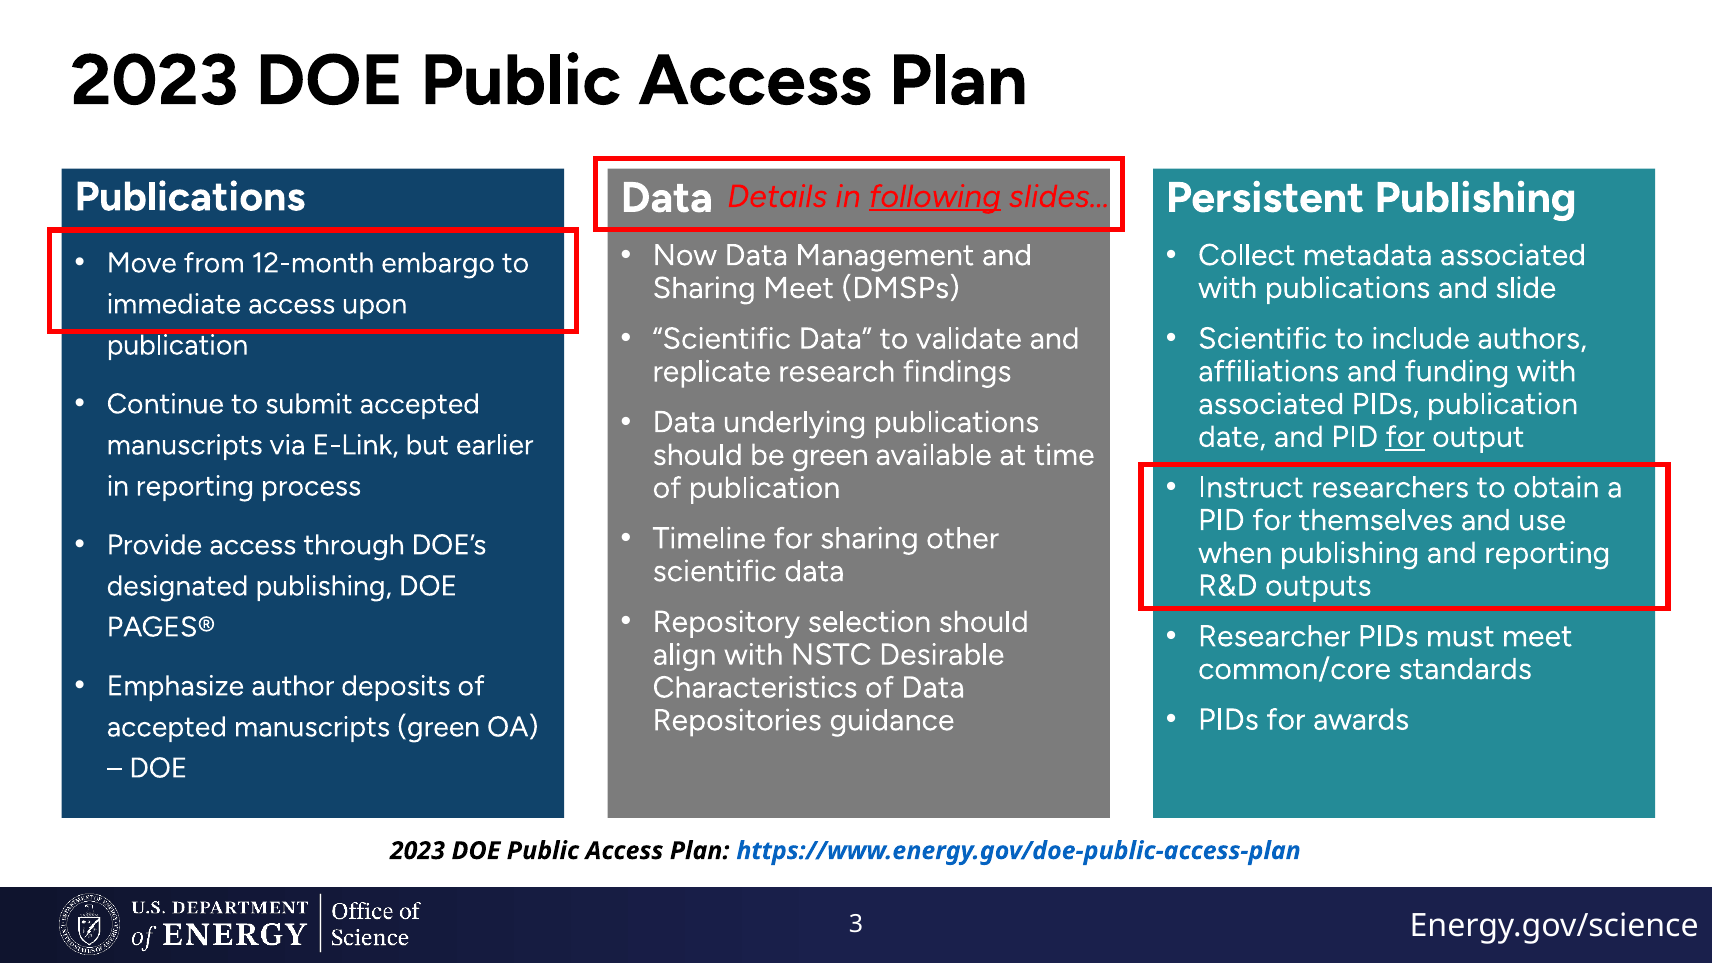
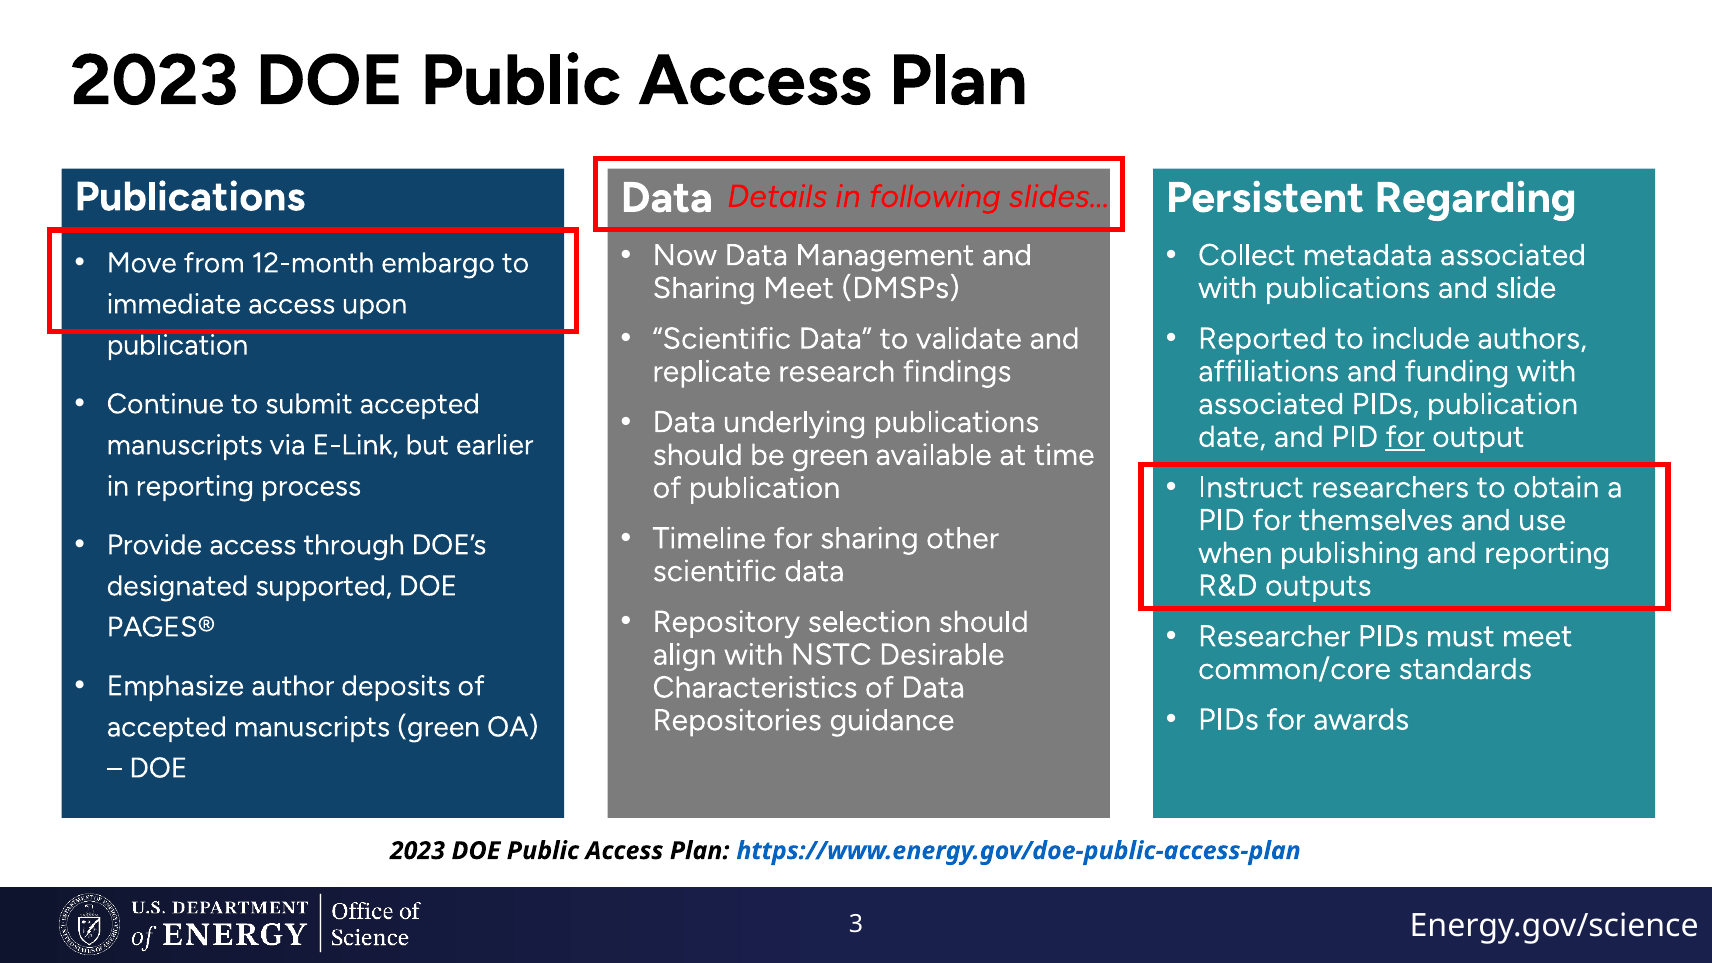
Persistent Publishing: Publishing -> Regarding (1475, 198)
following underline: present -> none (935, 196)
Scientific: Scientific -> Reported (1263, 339)
designated publishing: publishing -> supported (324, 586)
